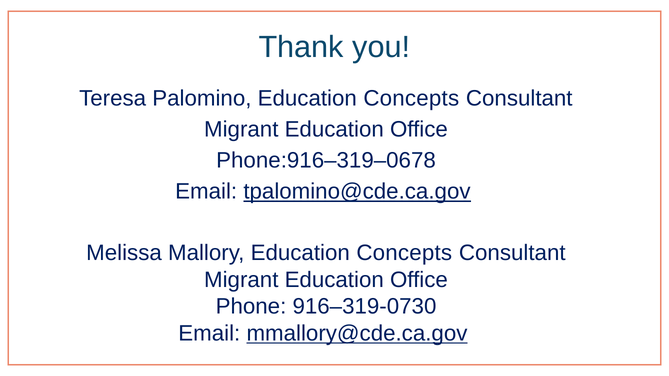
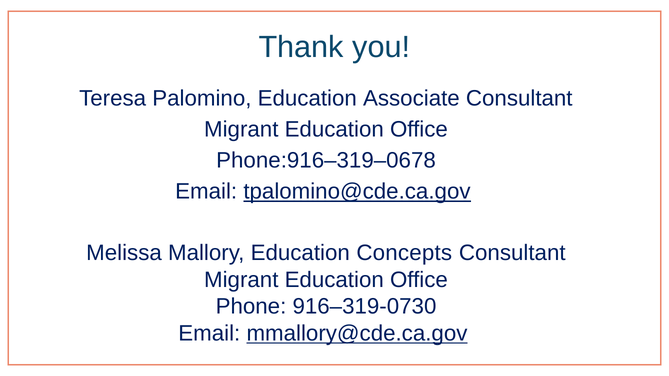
Palomino Education Concepts: Concepts -> Associate (411, 98)
